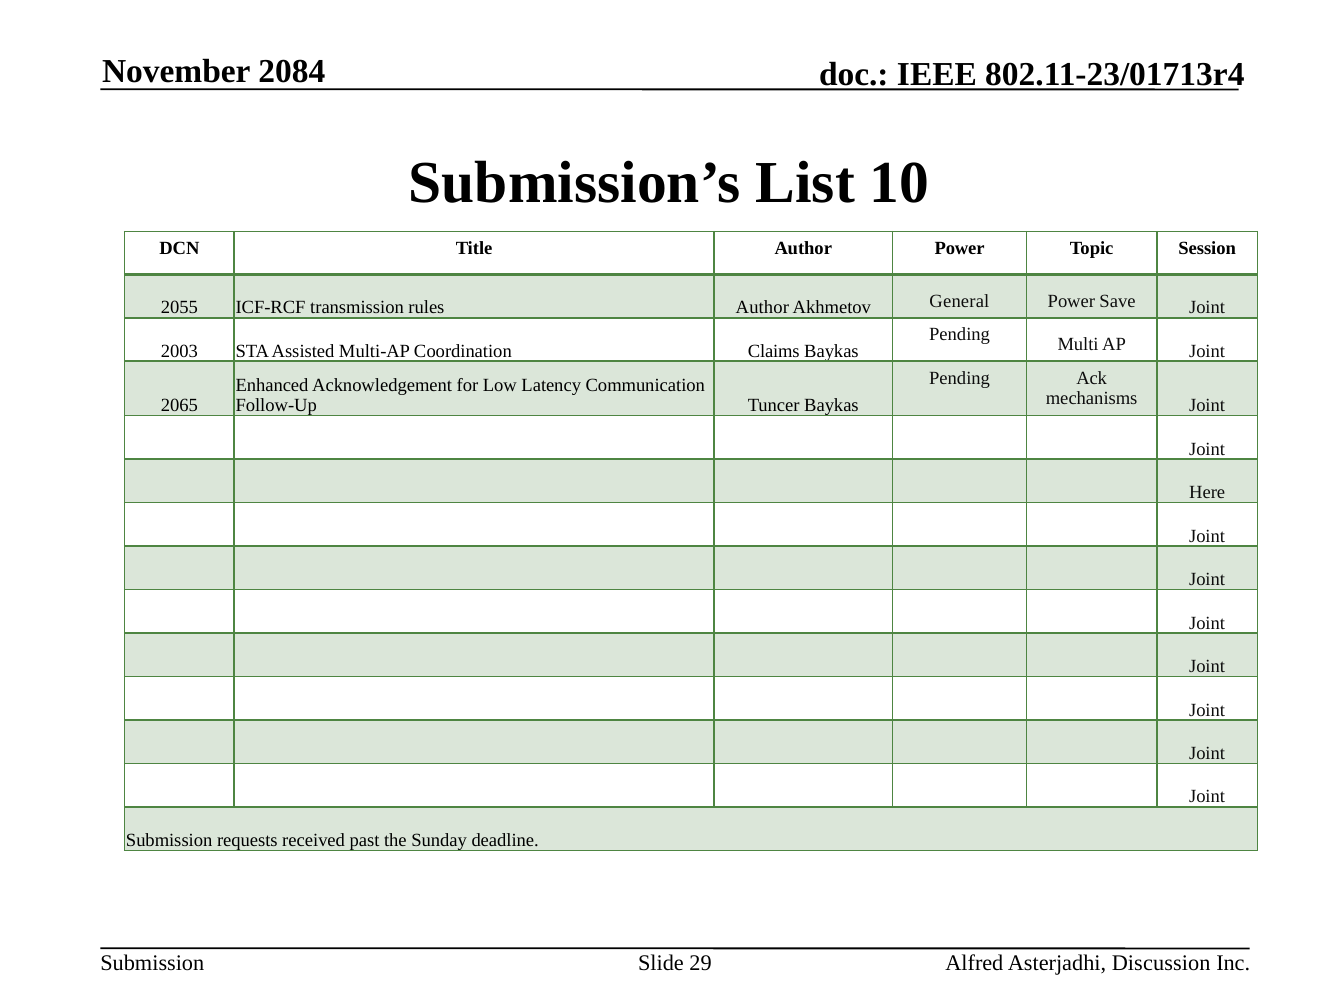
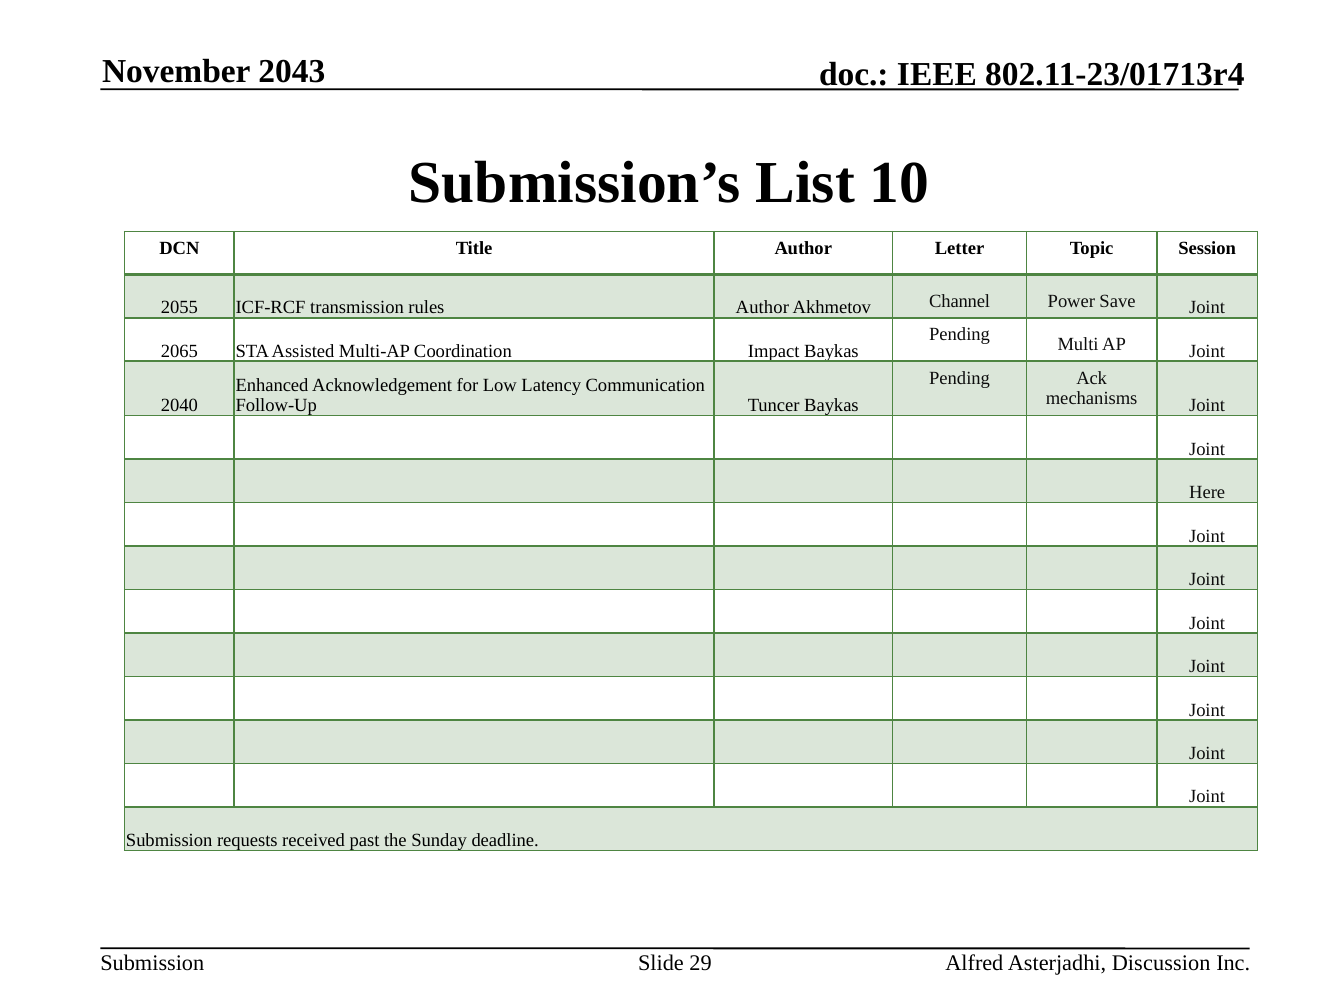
2084: 2084 -> 2043 (292, 71)
Author Power: Power -> Letter (960, 249)
General: General -> Channel (960, 301)
2003: 2003 -> 2065 (179, 351)
Claims: Claims -> Impact (774, 351)
2065: 2065 -> 2040 (179, 406)
